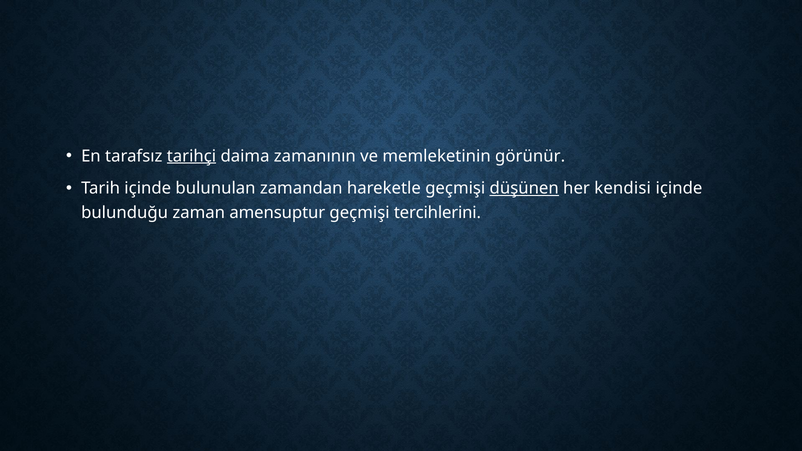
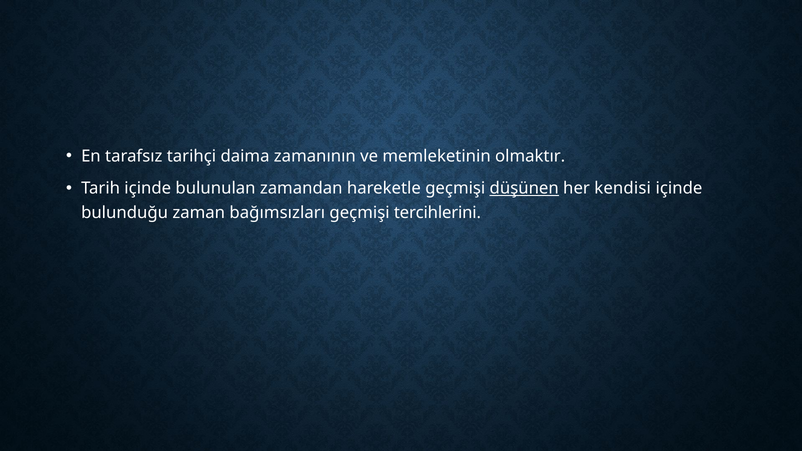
tarihçi underline: present -> none (191, 156)
görünür: görünür -> olmaktır (530, 156)
amensuptur: amensuptur -> bağımsızları (277, 213)
